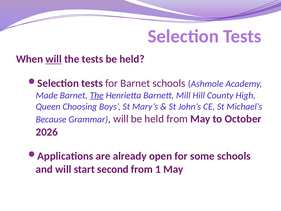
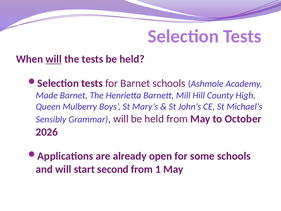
The underline: present -> none (97, 95)
Choosing: Choosing -> Mulberry (80, 106)
Because: Because -> Sensibly (51, 119)
